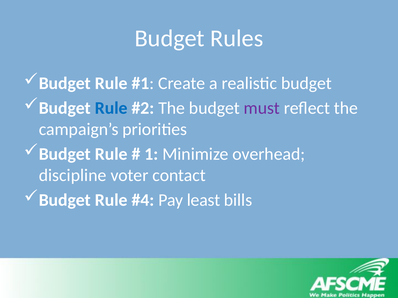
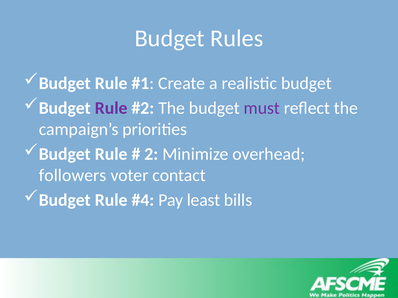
Rule colour: blue -> purple (111, 108)
1: 1 -> 2 (151, 154)
discipline: discipline -> followers (73, 176)
